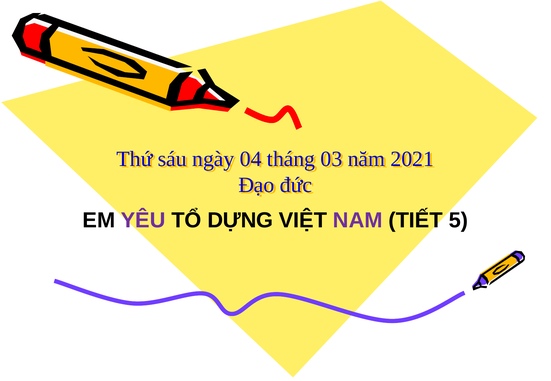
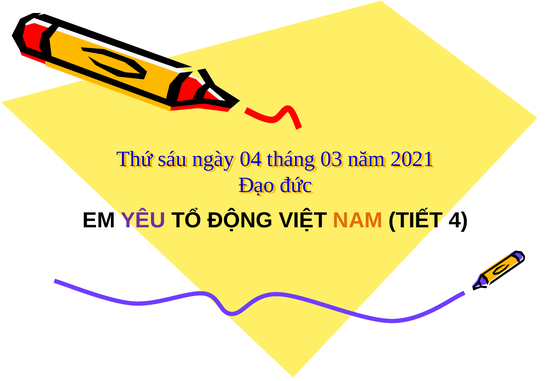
DỰNG: DỰNG -> ĐỘNG (240, 221)
NAM colour: purple -> orange (358, 221)
5: 5 -> 4 (458, 221)
